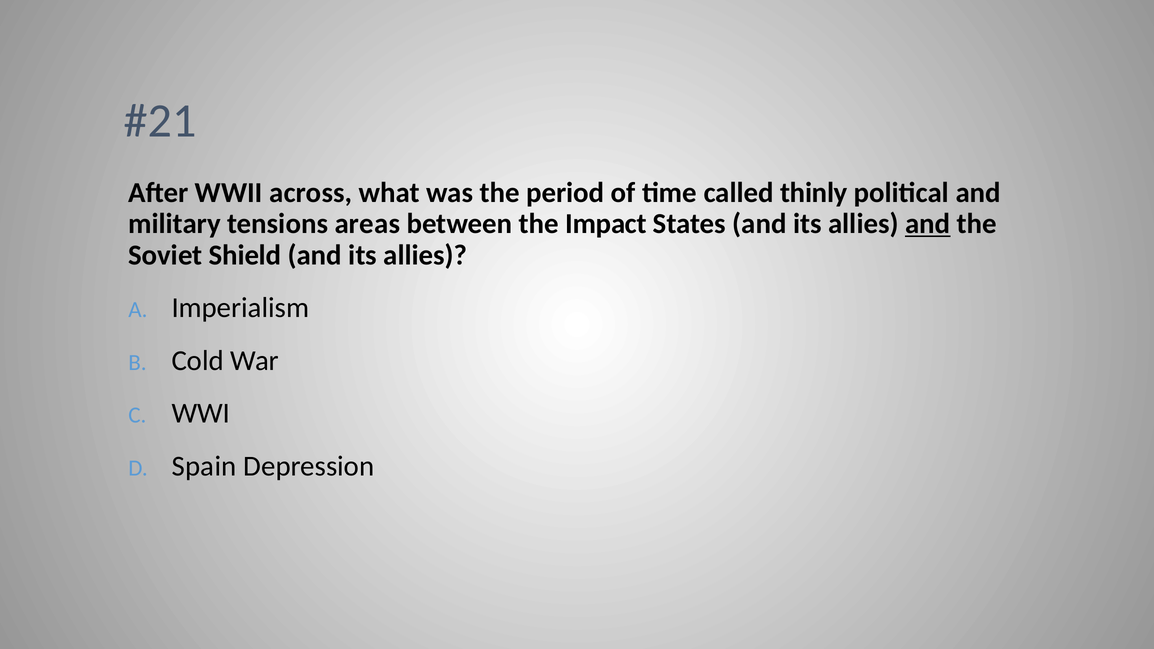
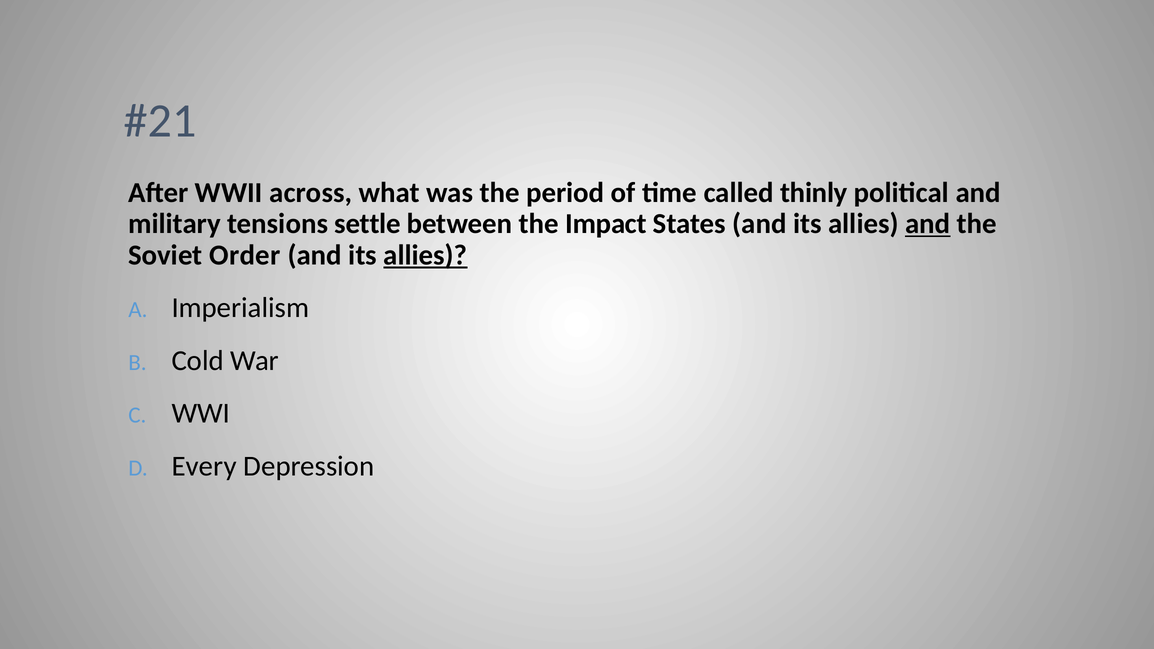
areas: areas -> settle (368, 224)
Shield: Shield -> Order (245, 255)
allies underline: none -> present (425, 255)
Spain: Spain -> Every (204, 466)
